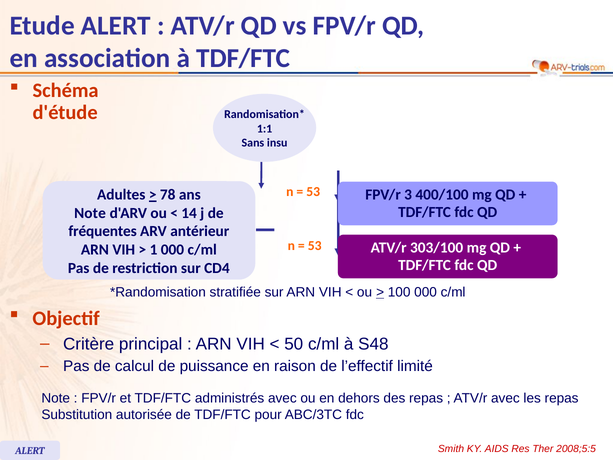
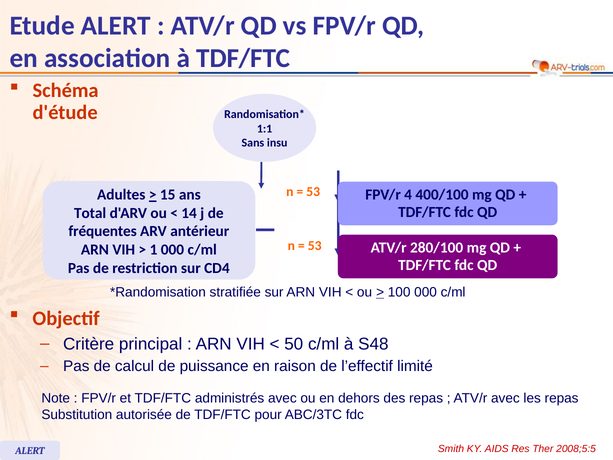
78: 78 -> 15 (168, 195)
3: 3 -> 4 (408, 195)
Note: Note -> Total (90, 213)
303/100: 303/100 -> 280/100 (437, 248)
